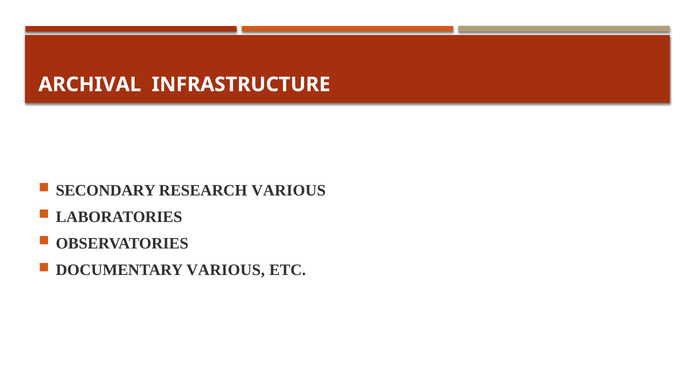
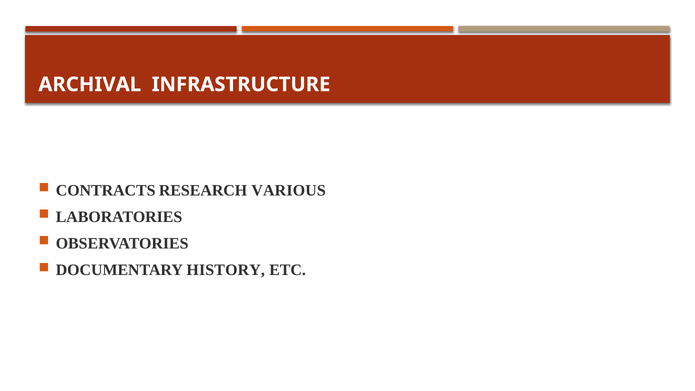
SECONDARY: SECONDARY -> CONTRACTS (106, 190)
DOCUMENTARY VARIOUS: VARIOUS -> HISTORY (226, 270)
